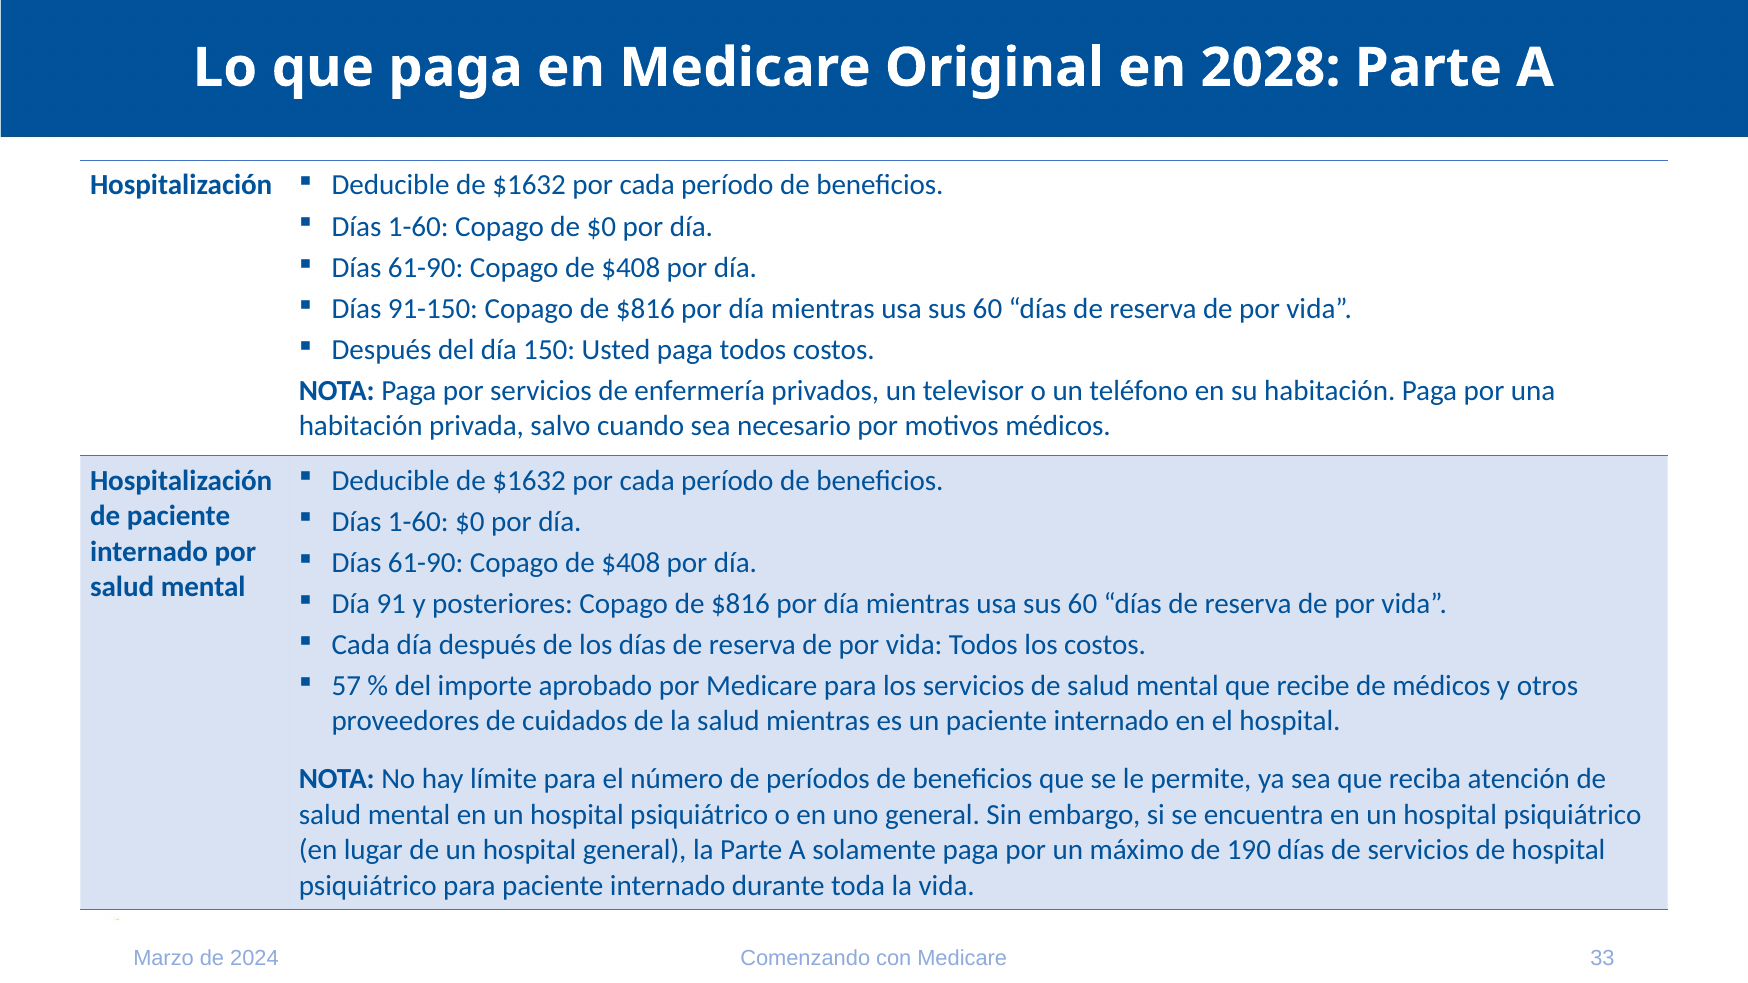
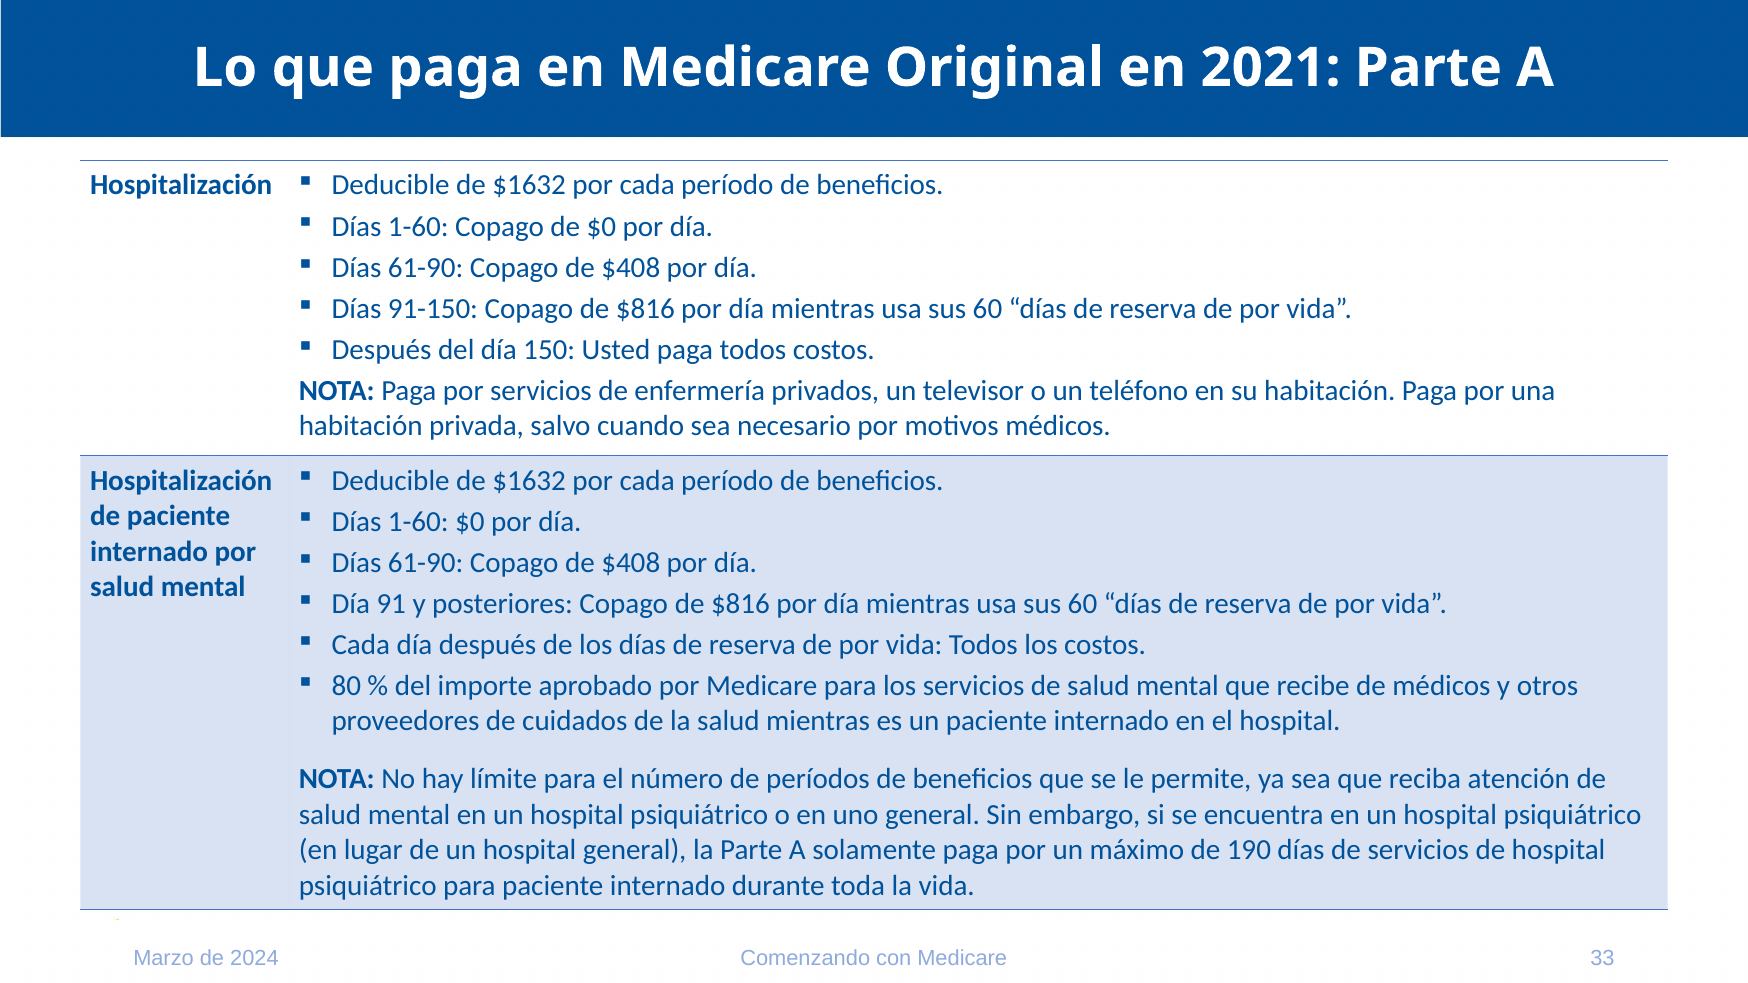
2028: 2028 -> 2021 (1271, 68)
57: 57 -> 80 (346, 686)
